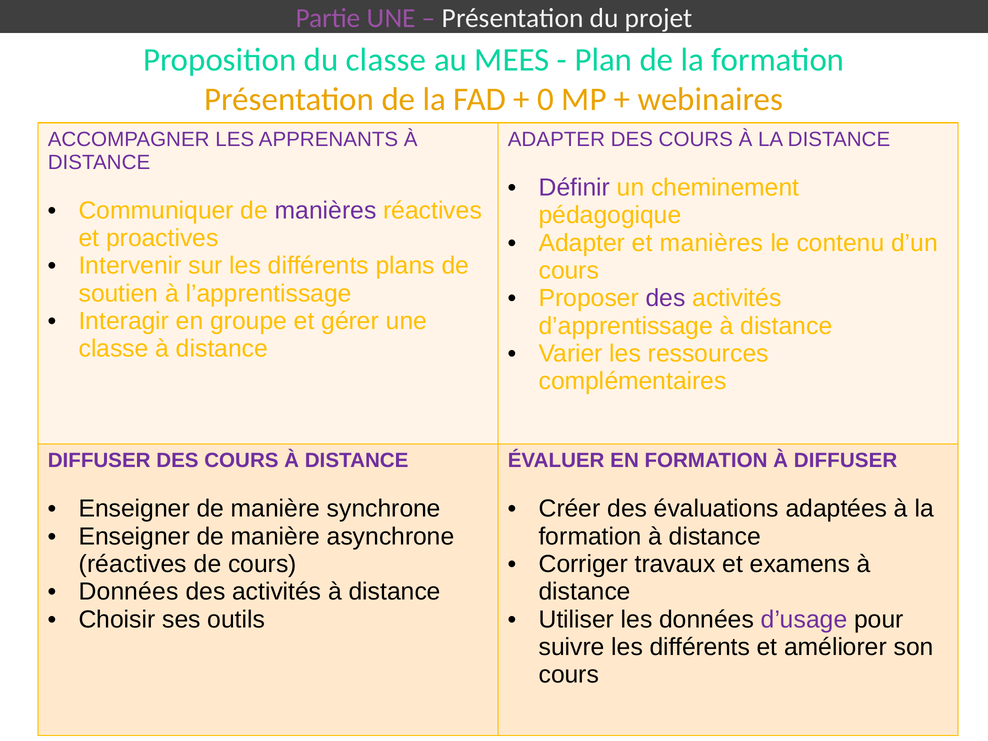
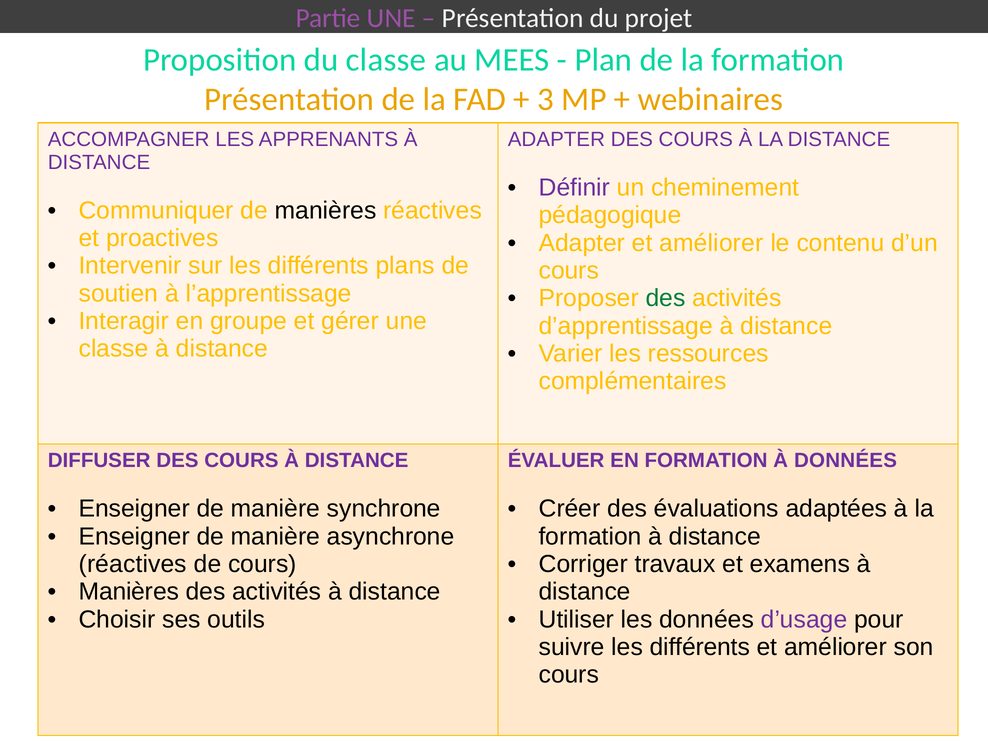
0: 0 -> 3 (546, 99)
manières colour: purple -> black (326, 211)
Adapter et manières: manières -> améliorer (711, 243)
des colour: purple -> green (666, 298)
À DIFFUSER: DIFFUSER -> DONNÉES (846, 461)
Données: Données -> Manières (129, 592)
